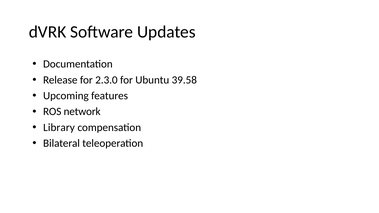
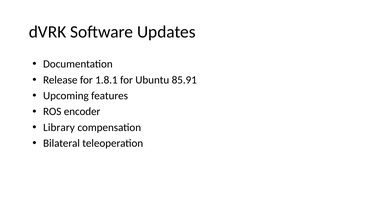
2.3.0: 2.3.0 -> 1.8.1 (106, 80)
39.58: 39.58 -> 85.91 (184, 80)
network: network -> encoder (82, 112)
